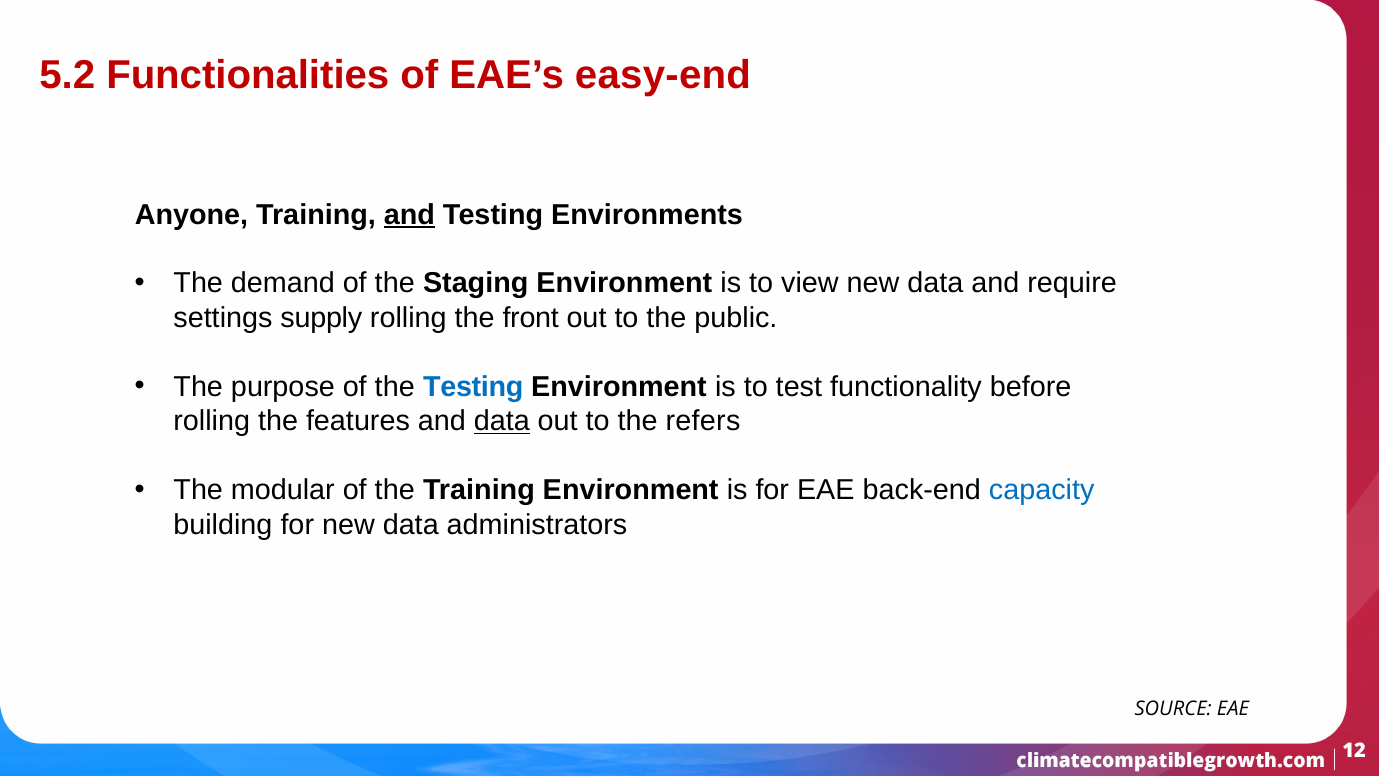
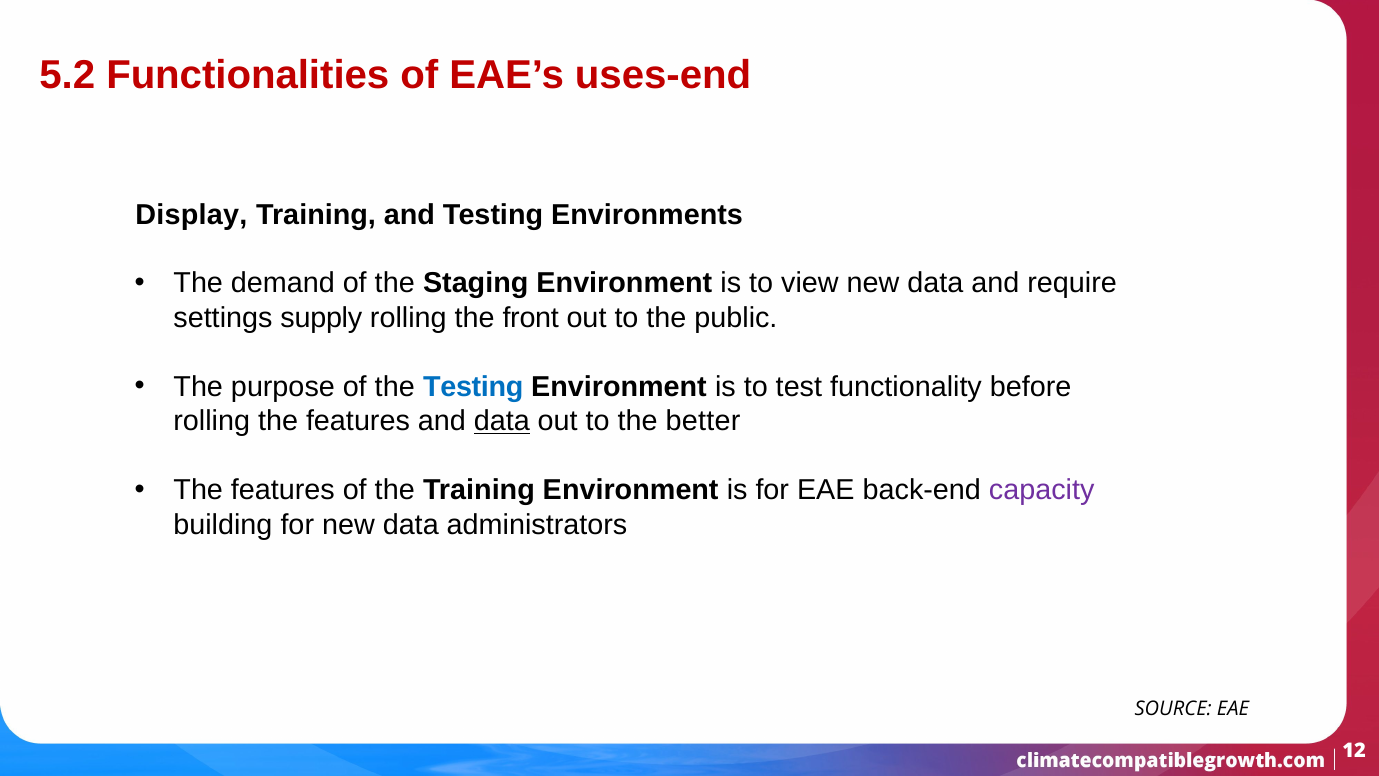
easy-end: easy-end -> uses-end (663, 75)
Anyone: Anyone -> Display (191, 214)
and underline: present -> none (409, 214)
refers: refers -> better (703, 421)
modular: modular -> features (283, 490)
capacity colour: blue -> purple (1042, 490)
